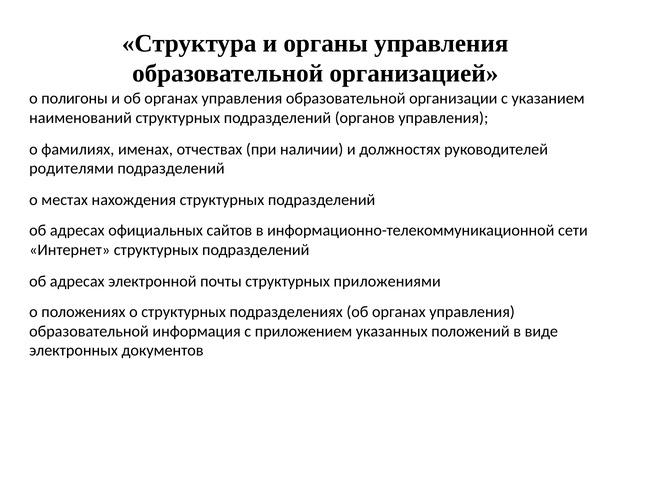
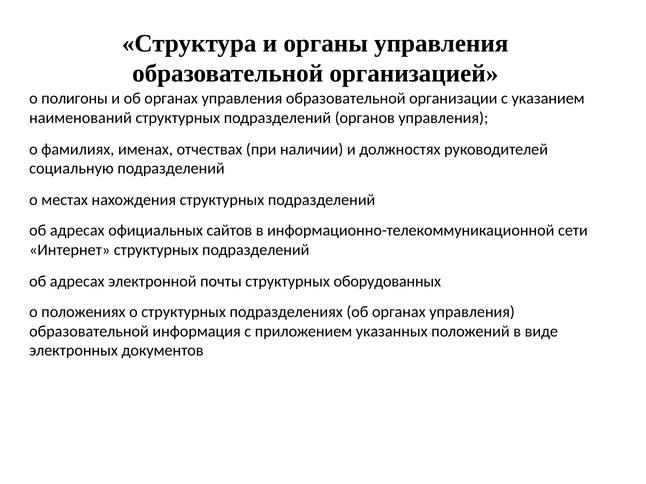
родителями: родителями -> социальную (71, 169)
приложениями: приложениями -> оборудованных (387, 282)
